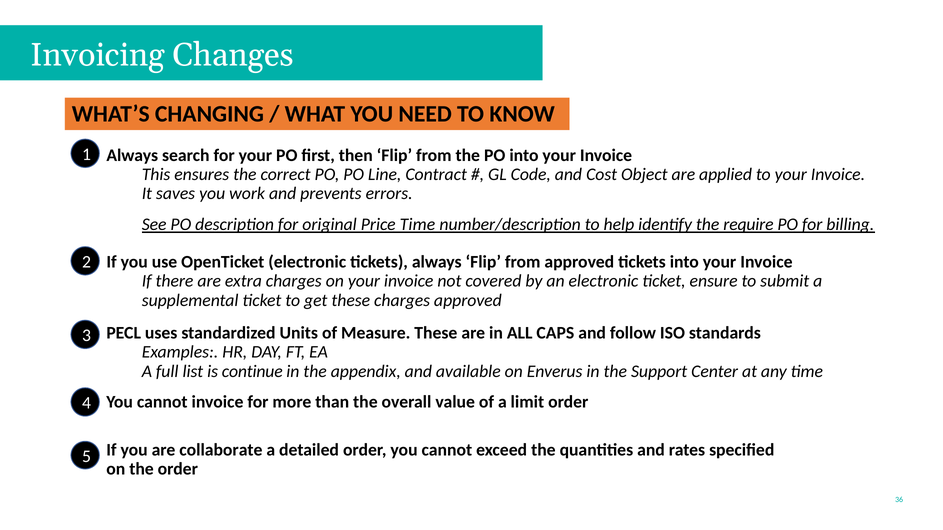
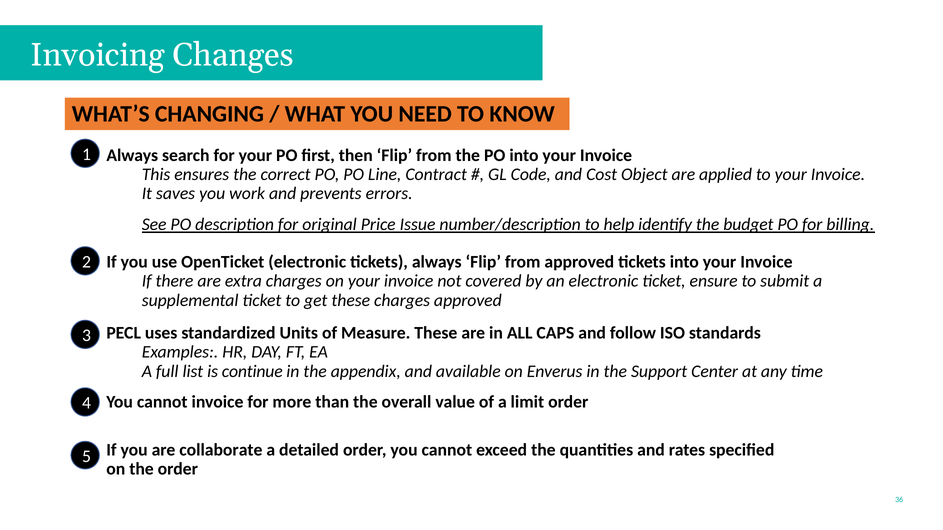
Price Time: Time -> Issue (418, 225)
require: require -> budget (748, 225)
